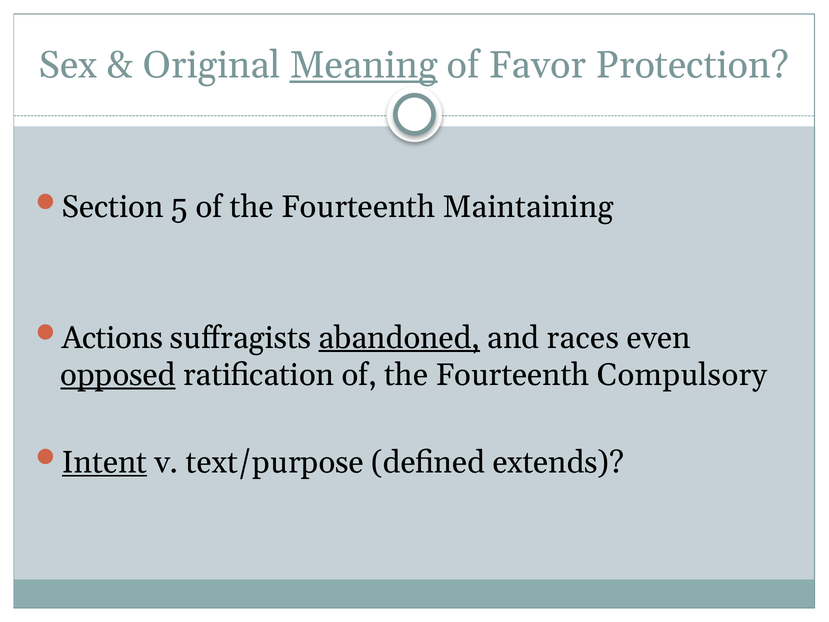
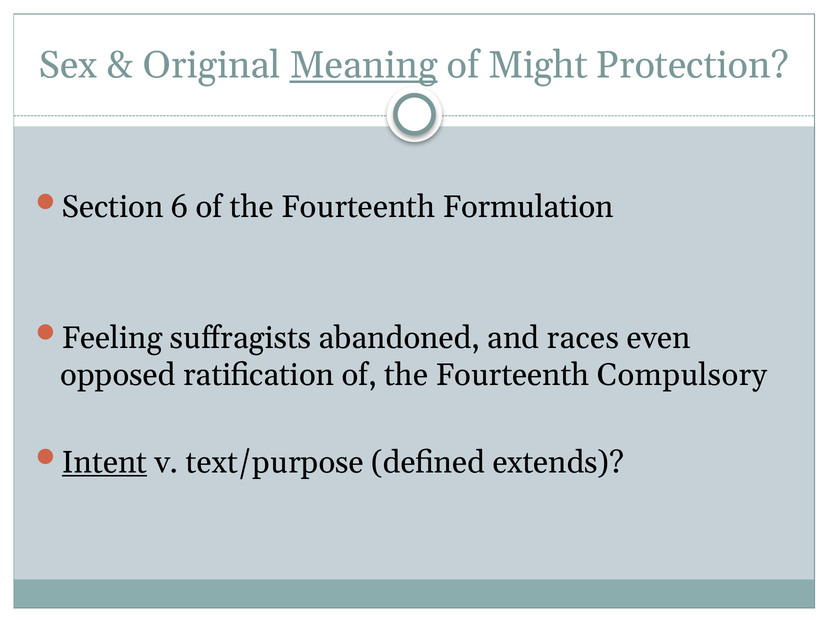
Favor: Favor -> Might (538, 65)
5: 5 -> 6 (180, 207)
Maintaining: Maintaining -> Formulation (528, 207)
Actions: Actions -> Feeling (112, 338)
abandoned underline: present -> none (399, 338)
opposed underline: present -> none (118, 375)
